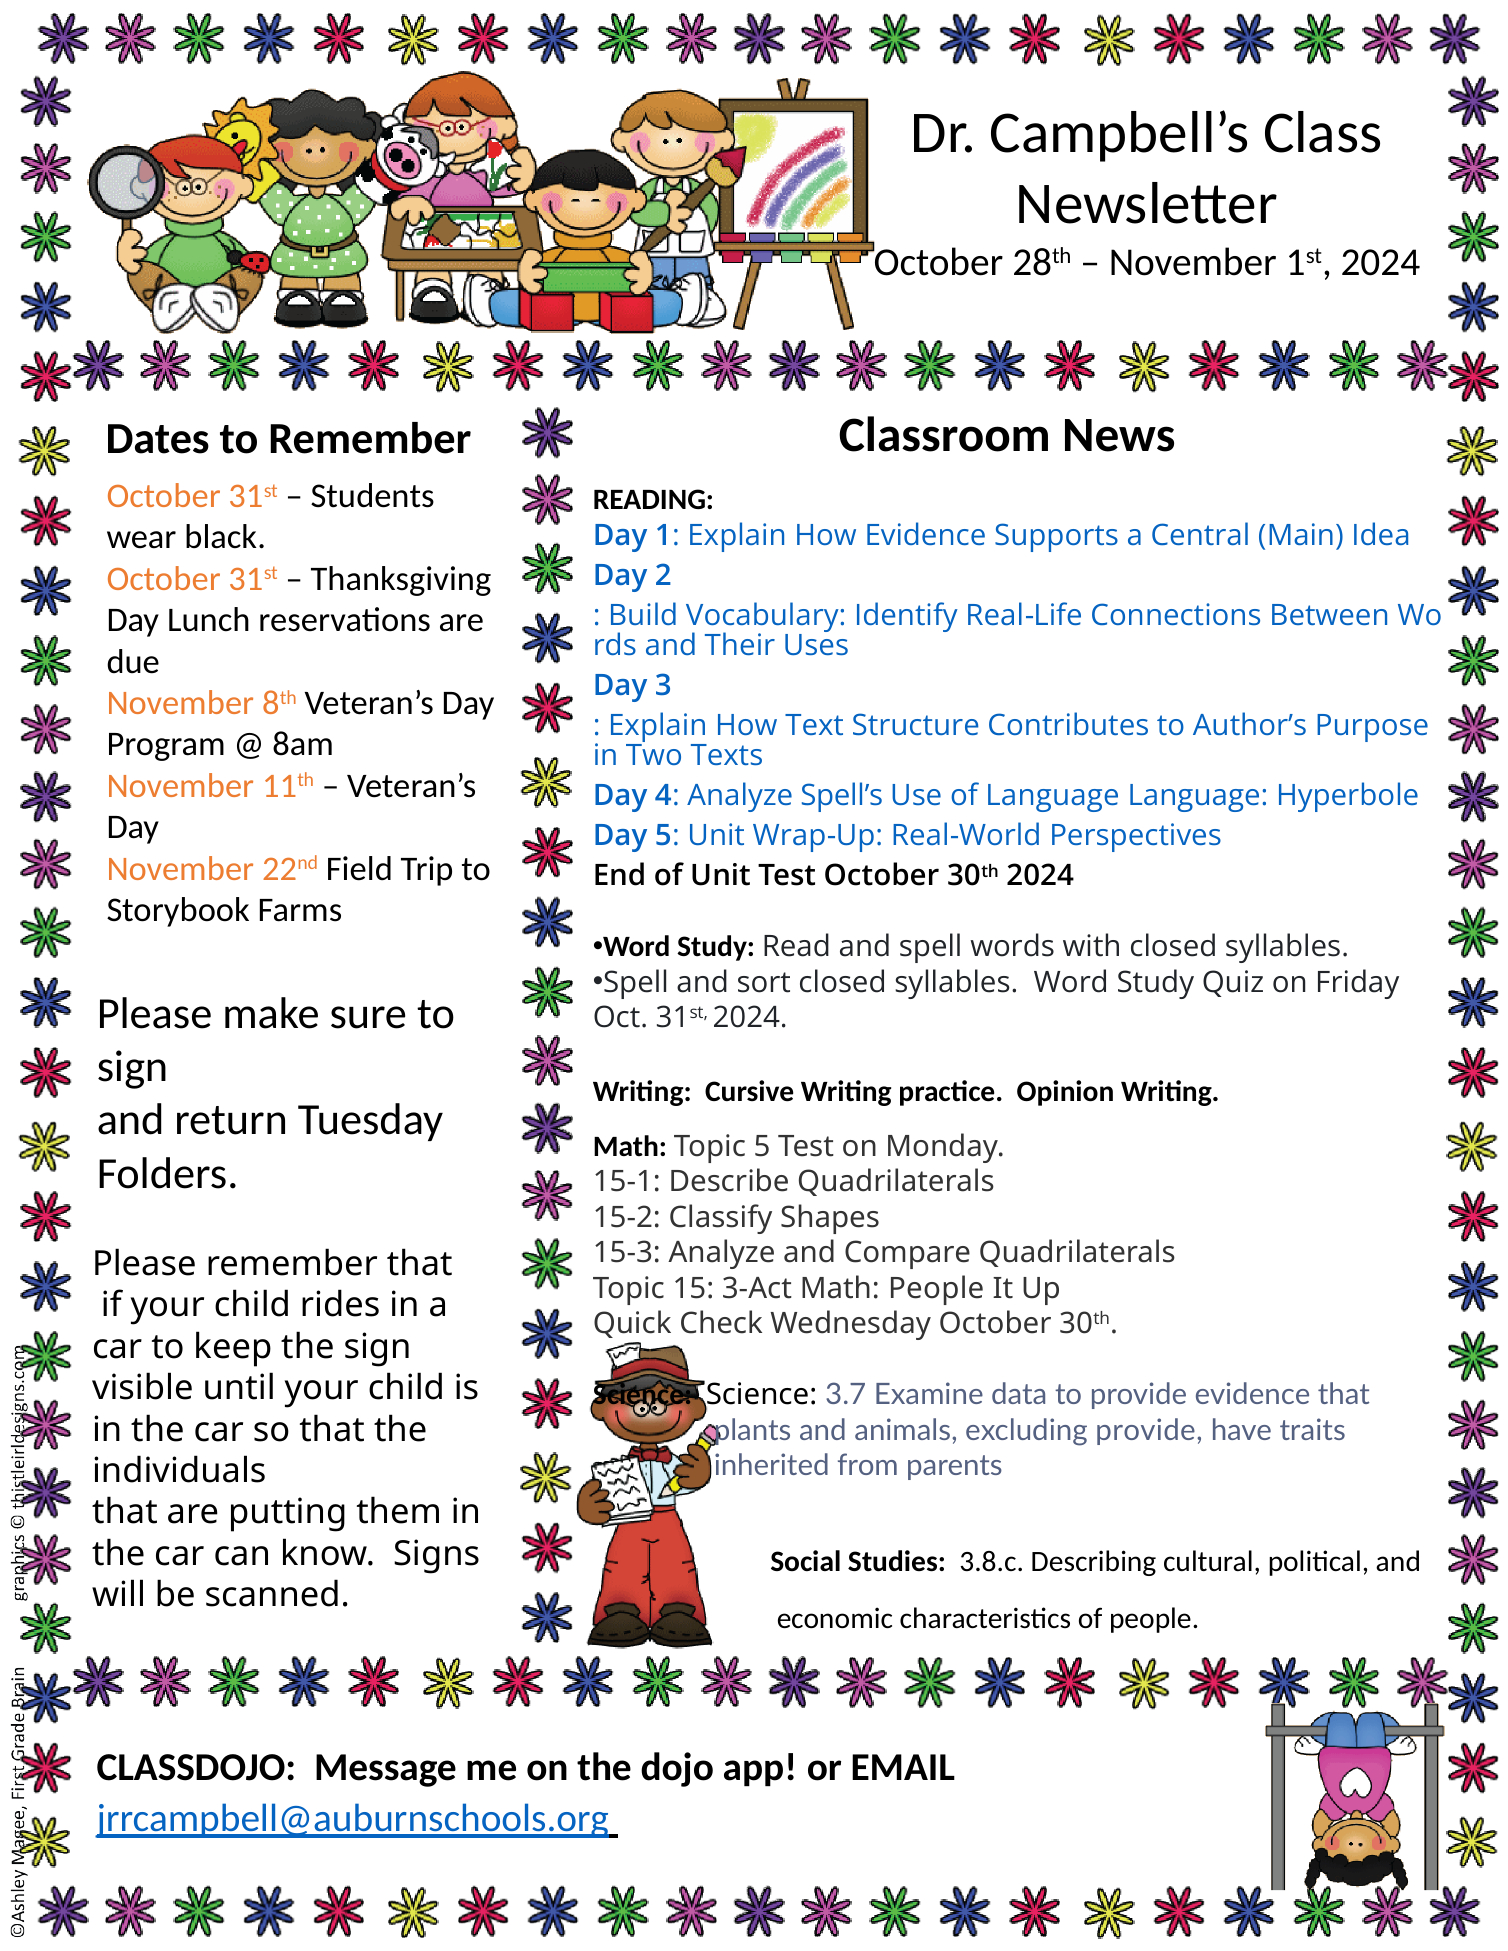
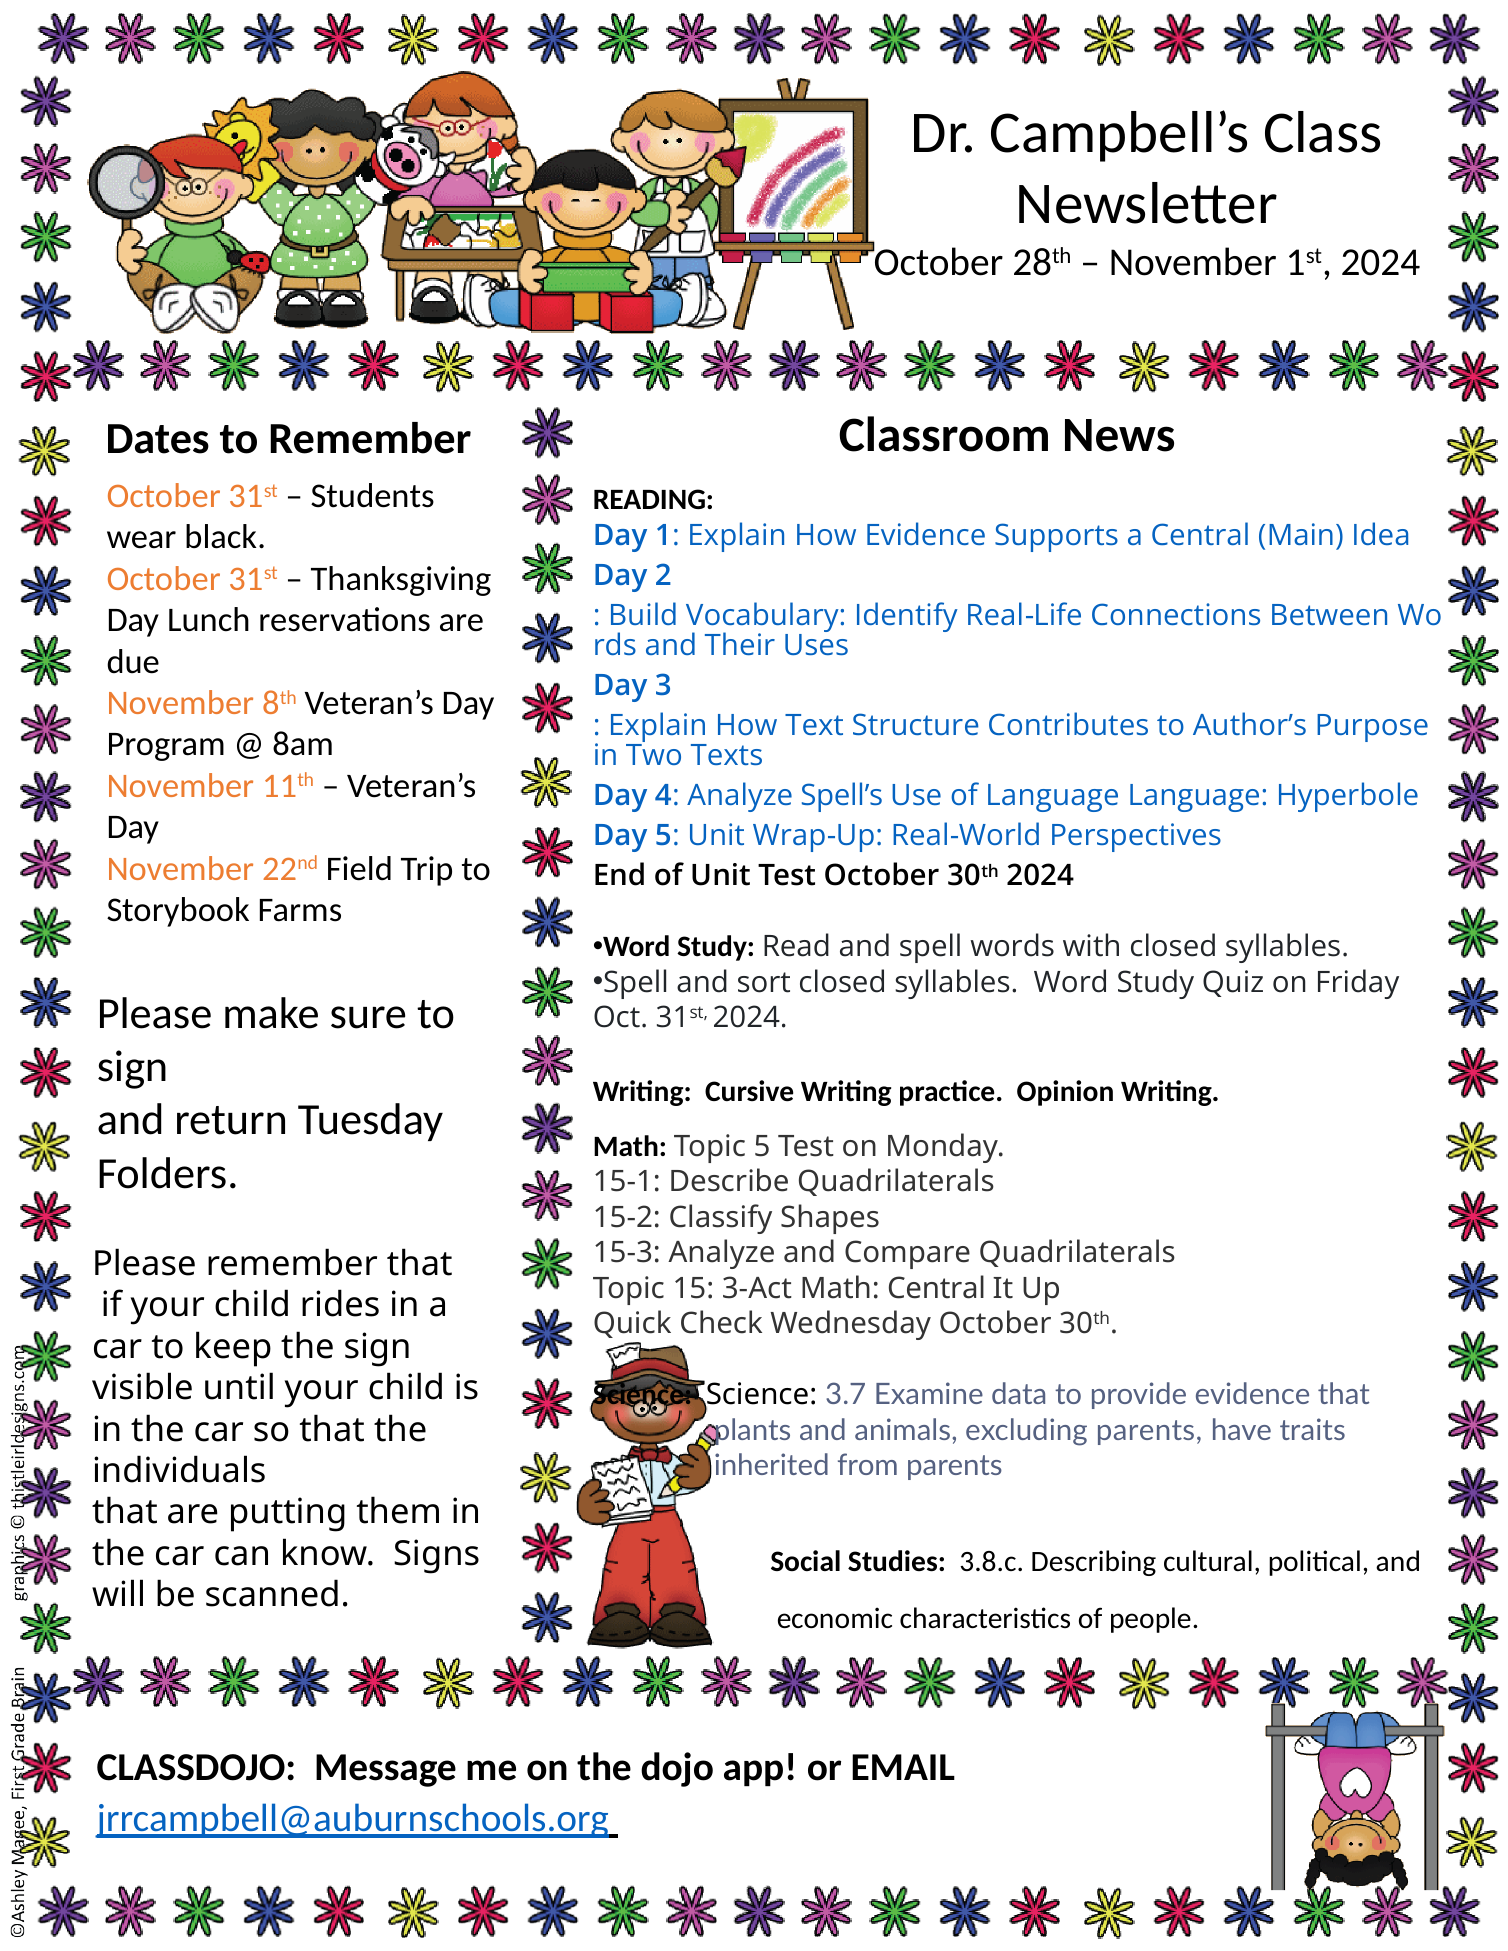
Math People: People -> Central (937, 1289)
excluding provide: provide -> parents (1149, 1431)
